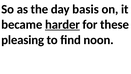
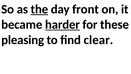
the underline: none -> present (39, 9)
basis: basis -> front (86, 9)
noon: noon -> clear (98, 40)
